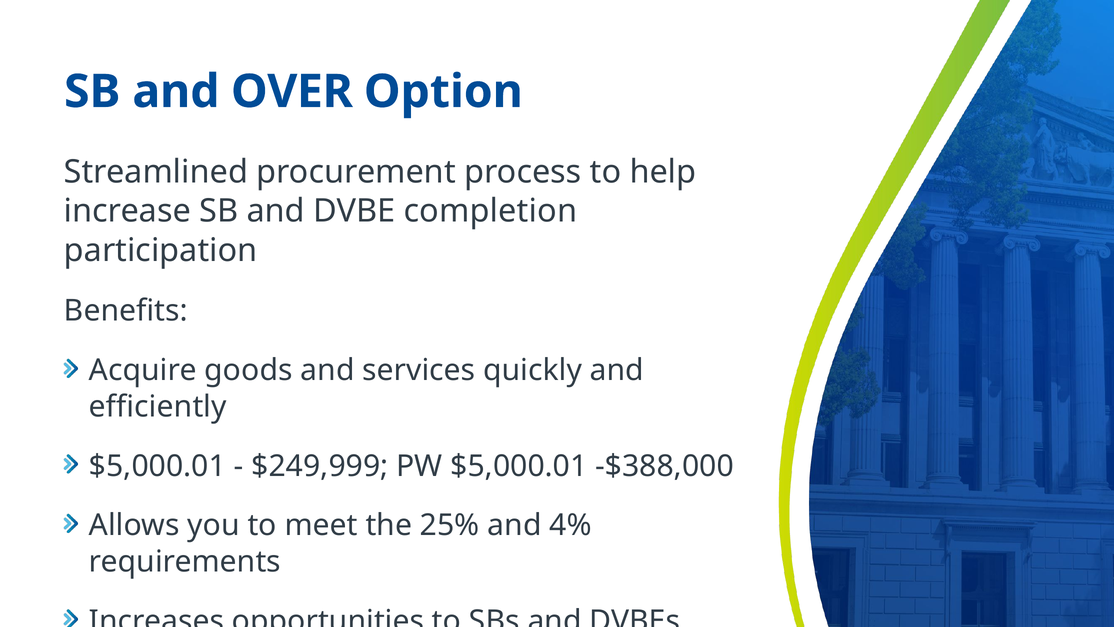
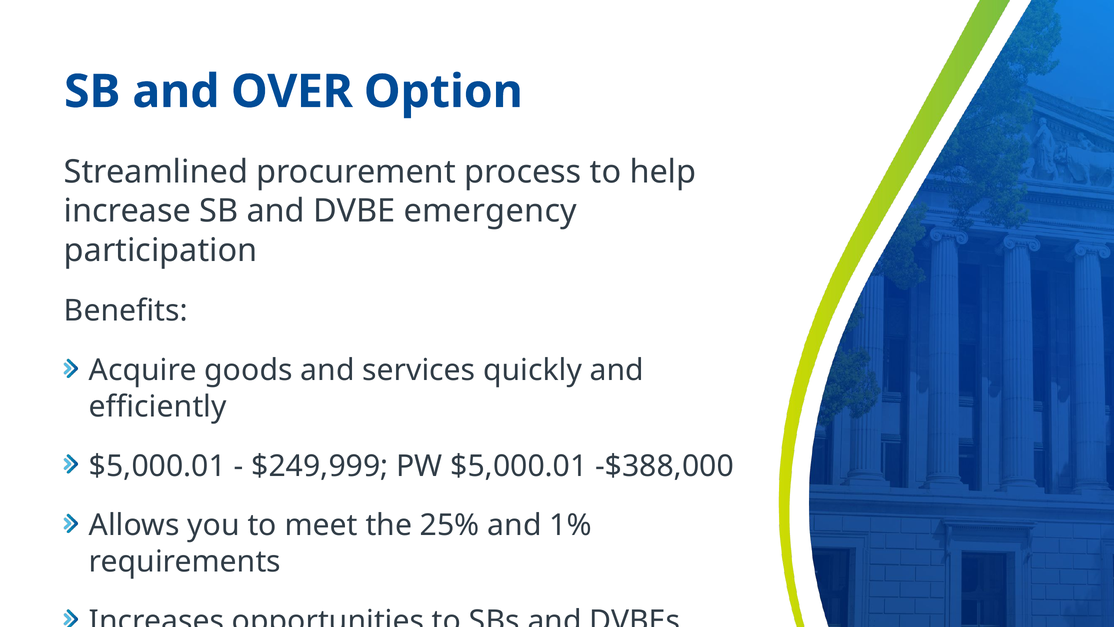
completion: completion -> emergency (490, 211)
4%: 4% -> 1% (571, 525)
